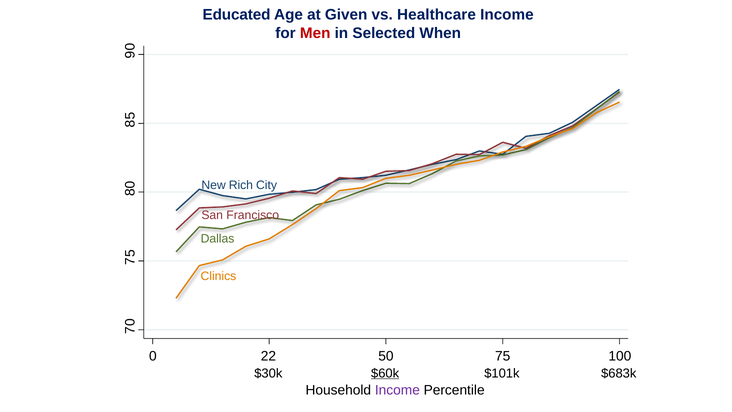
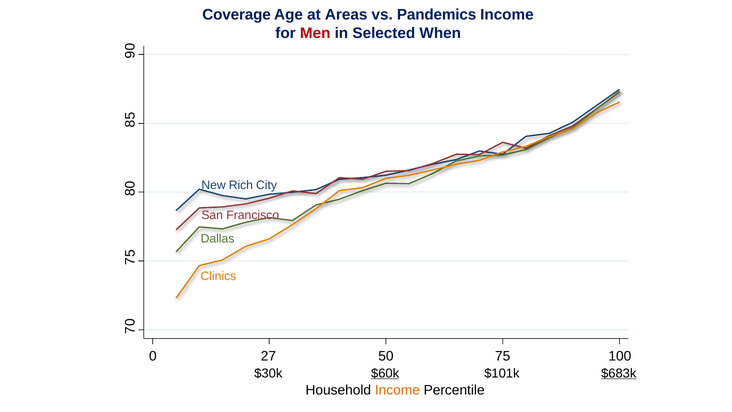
Educated: Educated -> Coverage (237, 15)
Given: Given -> Areas (346, 15)
Healthcare: Healthcare -> Pandemics (437, 15)
22: 22 -> 27 (268, 356)
$683k underline: none -> present (619, 373)
Income colour: purple -> orange (397, 390)
